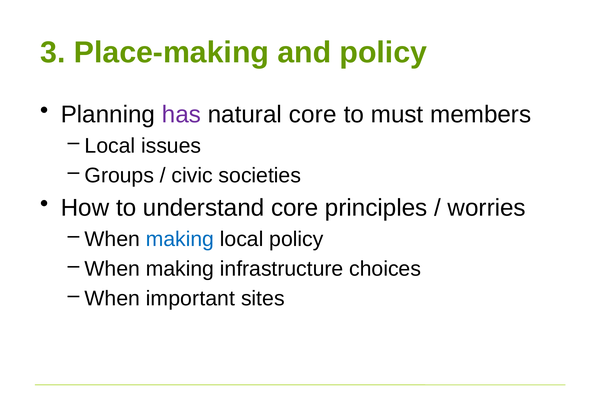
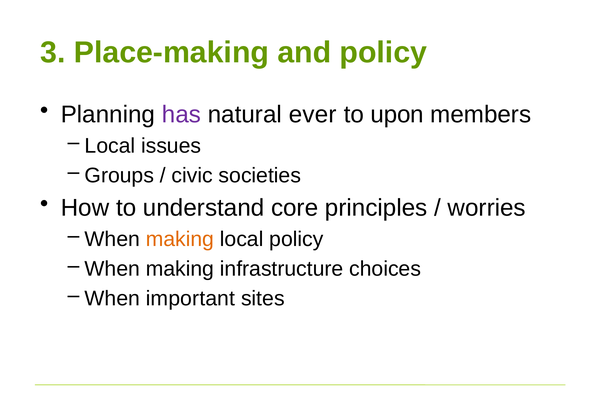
natural core: core -> ever (313, 114)
must: must -> upon (397, 114)
making colour: blue -> orange (180, 239)
